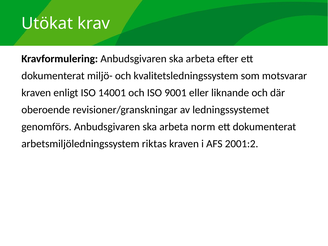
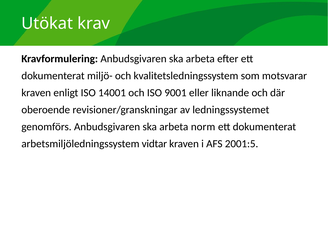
riktas: riktas -> vidtar (154, 144)
2001:2: 2001:2 -> 2001:5 (242, 144)
